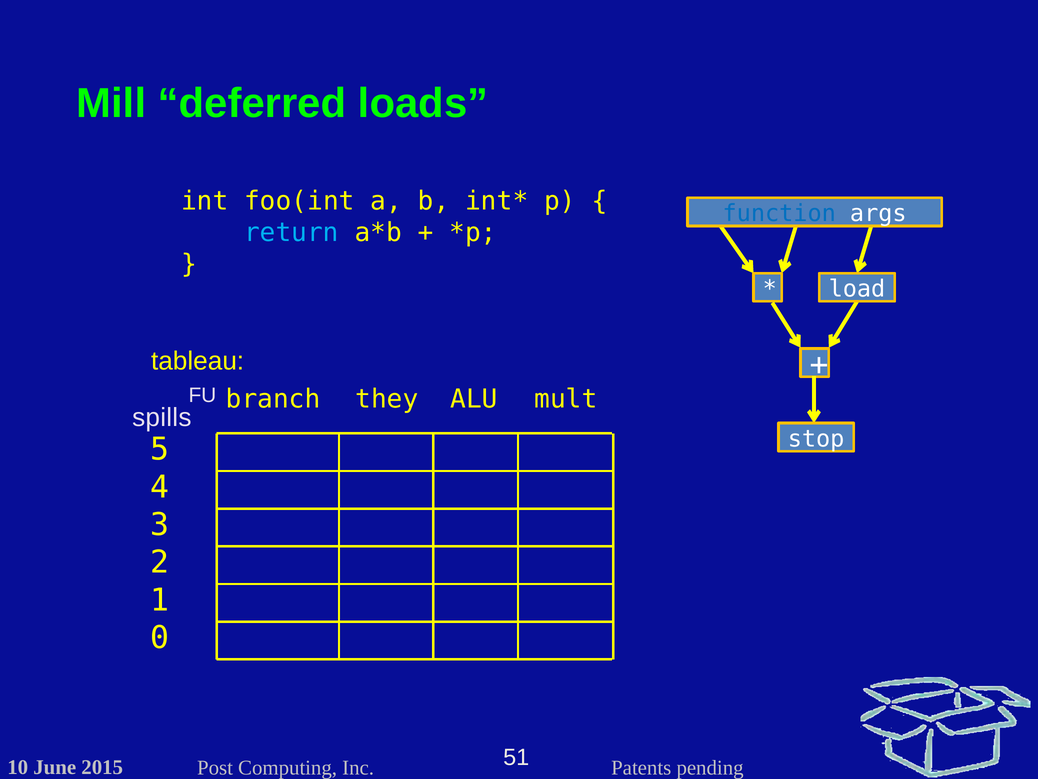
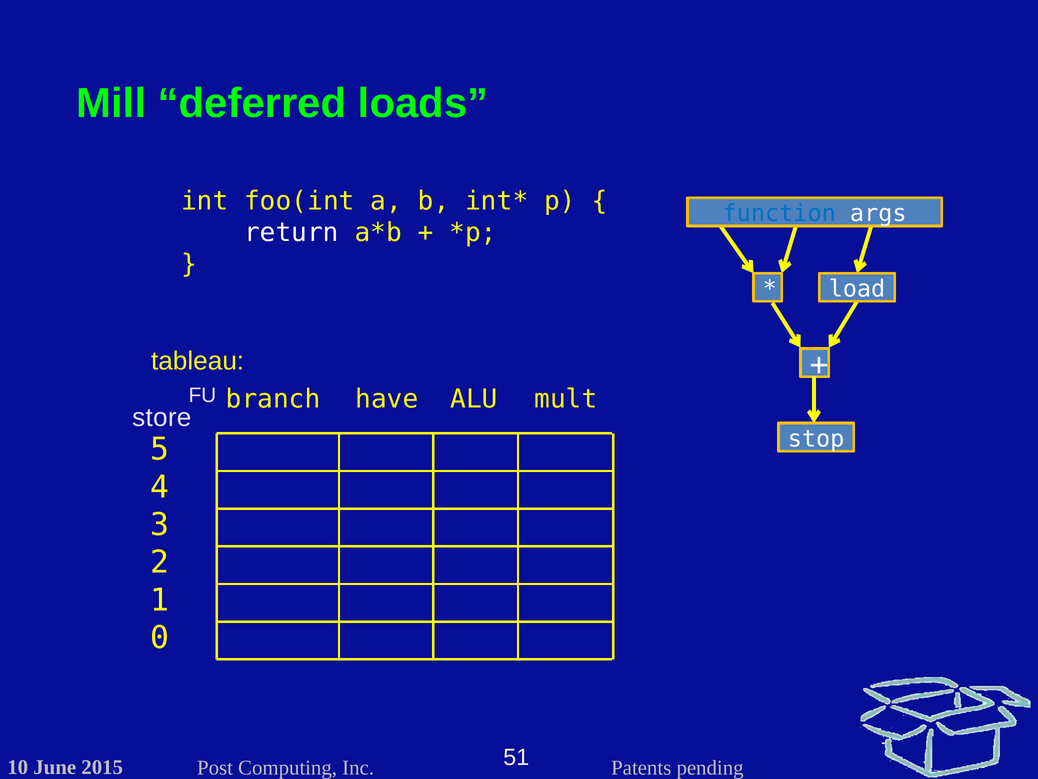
return colour: light blue -> white (291, 233)
they: they -> have (387, 399)
spills: spills -> store (162, 418)
